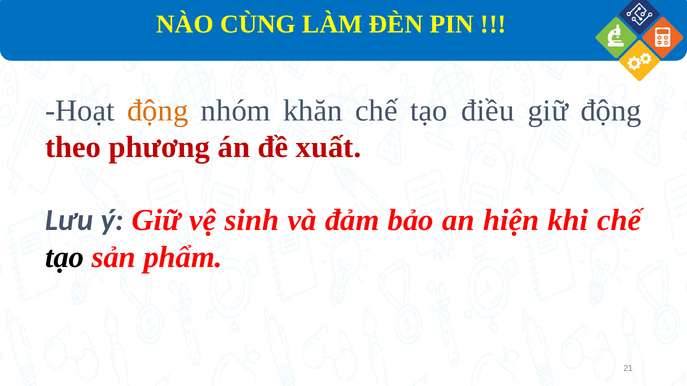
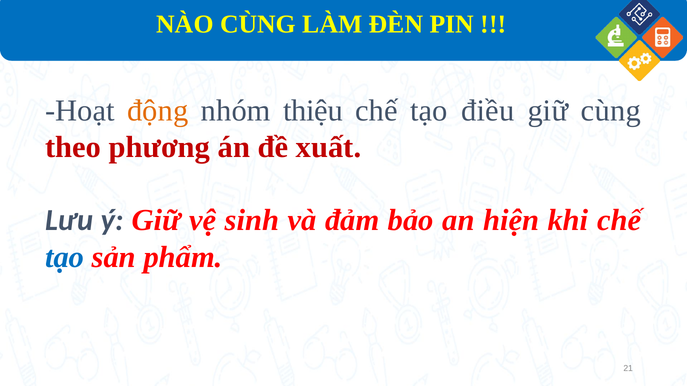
khăn: khăn -> thiệu (313, 111)
giữ động: động -> cùng (611, 111)
tạo colour: black -> blue (65, 257)
